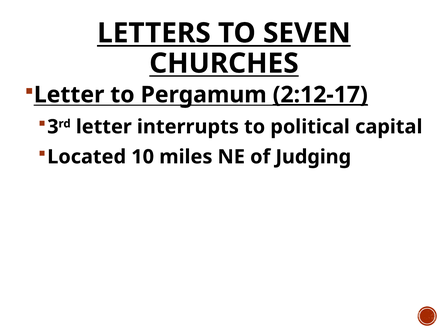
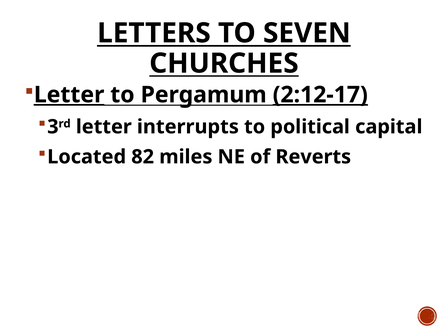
Letter underline: none -> present (69, 95)
10: 10 -> 82 (143, 157)
Judging: Judging -> Reverts (313, 157)
